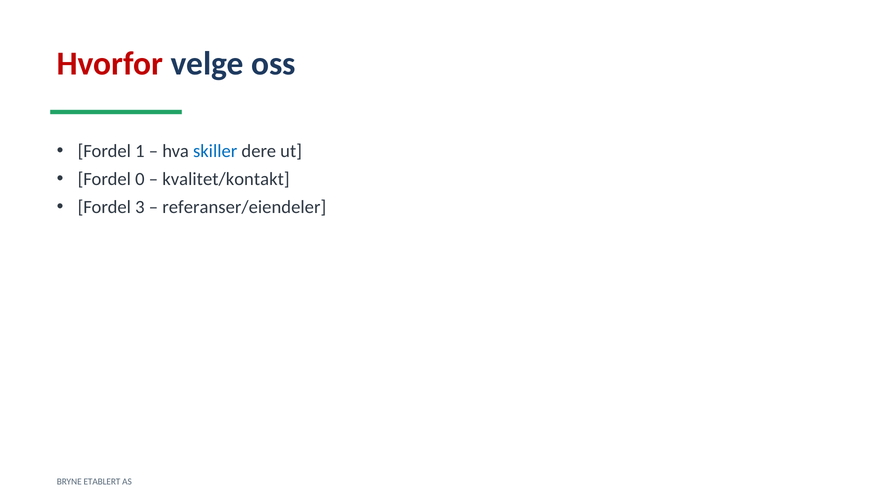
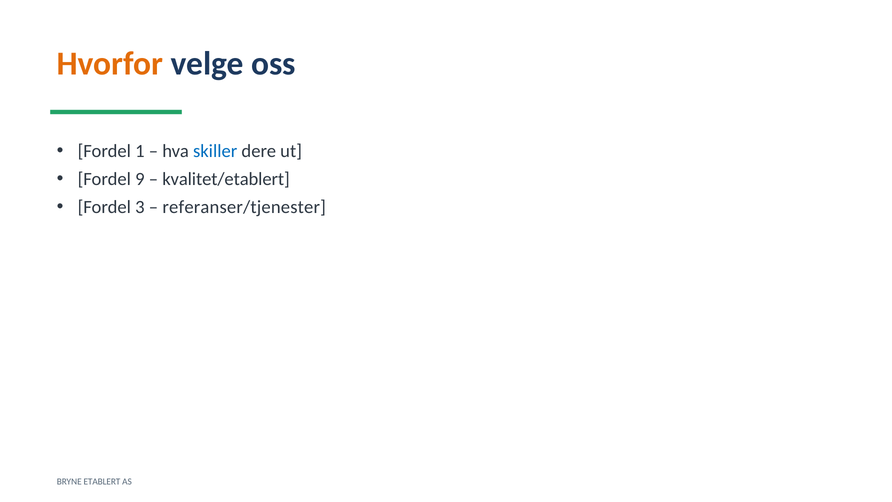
Hvorfor colour: red -> orange (110, 64)
0: 0 -> 9 (140, 179)
kvalitet/kontakt: kvalitet/kontakt -> kvalitet/etablert (226, 179)
referanser/eiendeler: referanser/eiendeler -> referanser/tjenester (244, 207)
